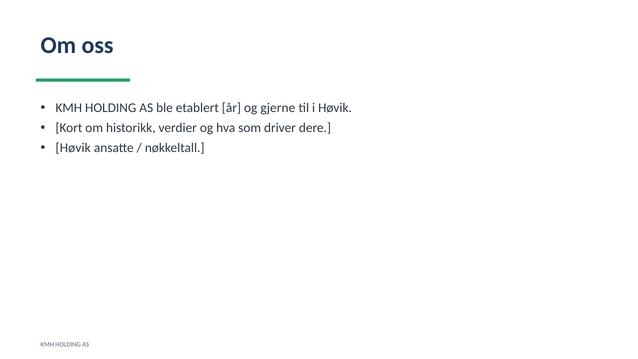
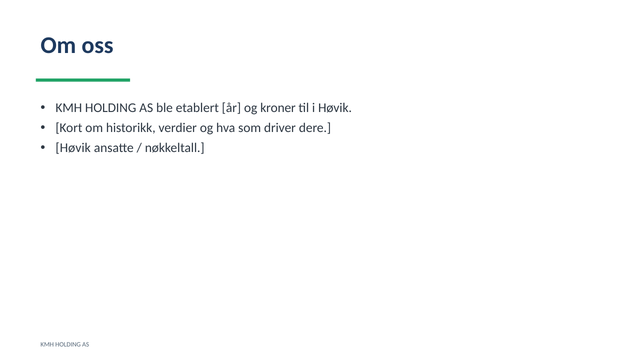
gjerne: gjerne -> kroner (278, 108)
